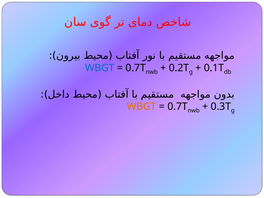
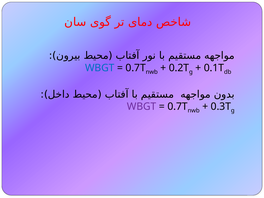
WBGT colour: orange -> purple (142, 107)
